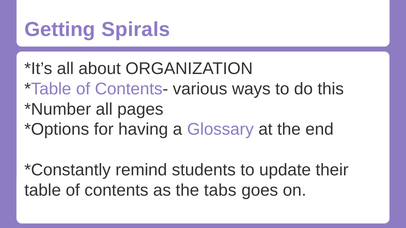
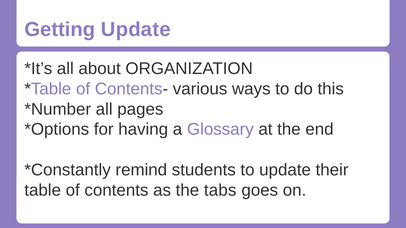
Getting Spirals: Spirals -> Update (136, 29)
